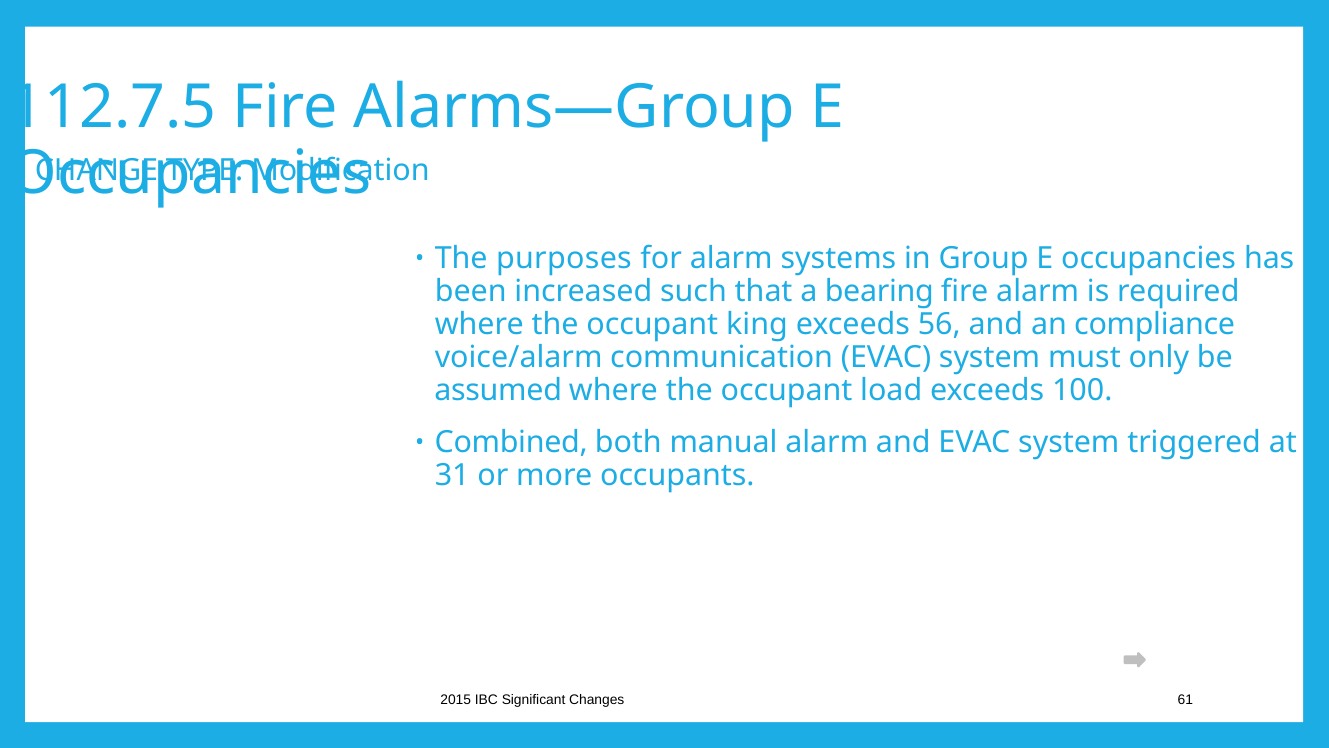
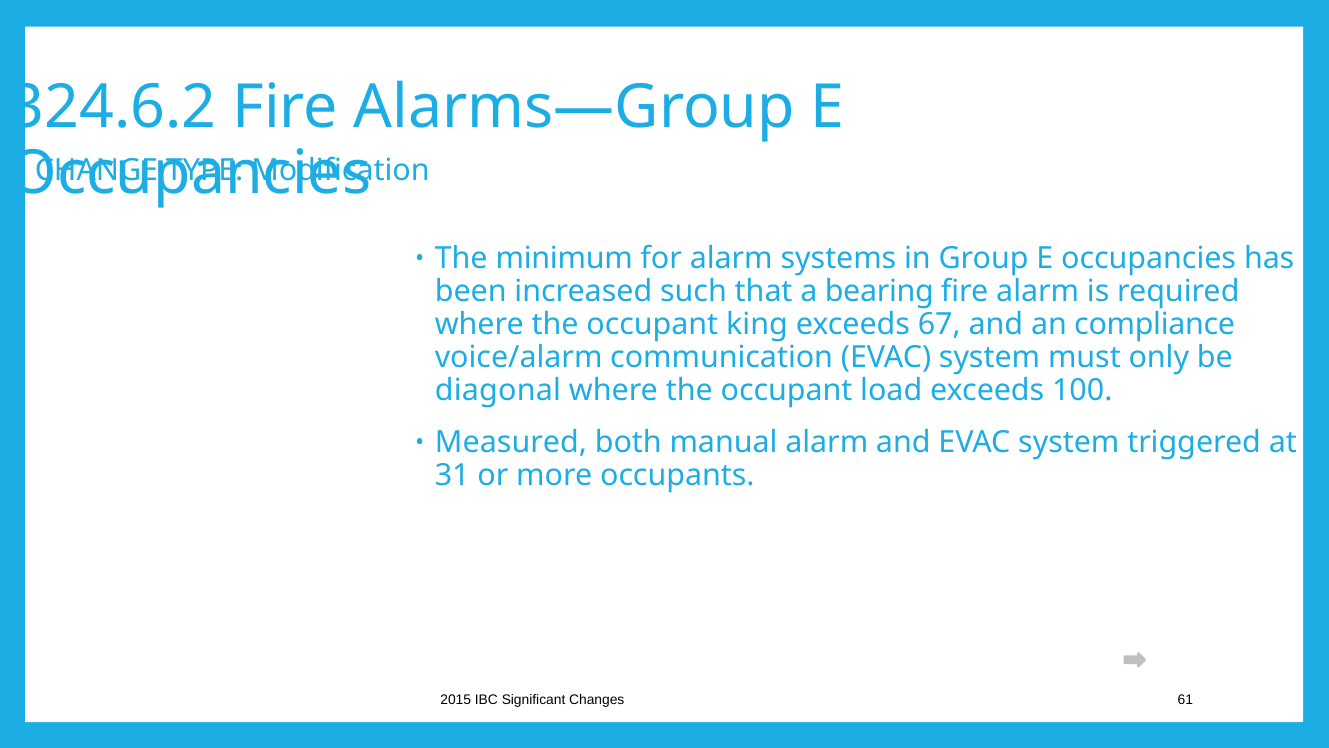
112.7.5: 112.7.5 -> 324.6.2 (113, 107)
purposes: purposes -> minimum (564, 258)
56: 56 -> 67 (939, 324)
assumed: assumed -> diagonal (498, 390)
Combined: Combined -> Measured (511, 442)
